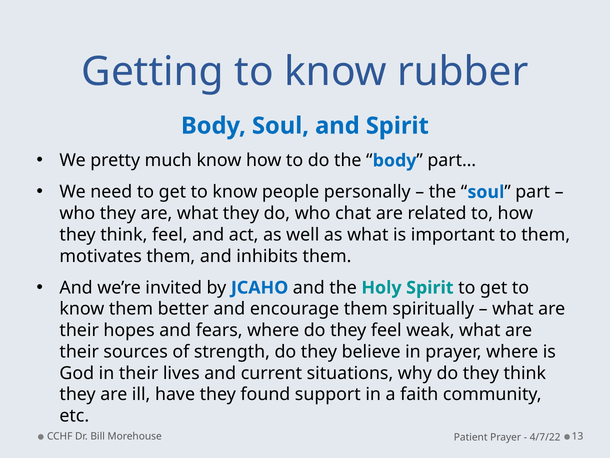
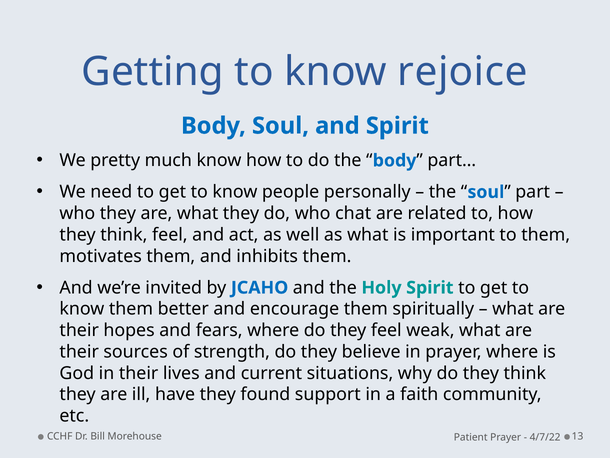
rubber: rubber -> rejoice (463, 72)
